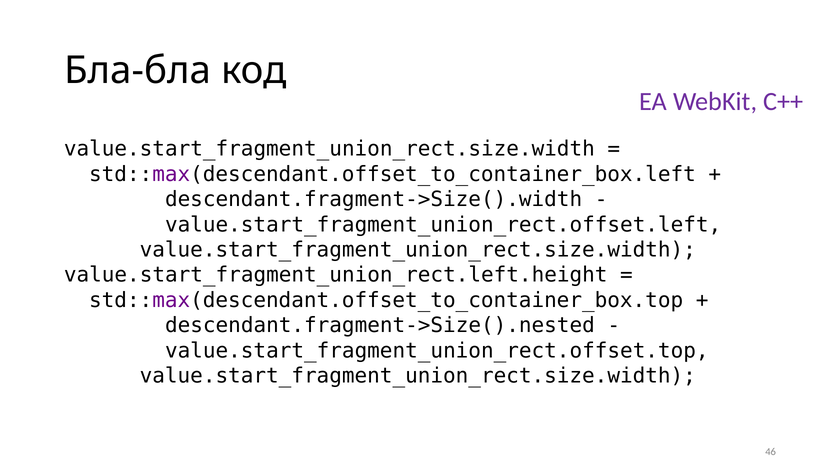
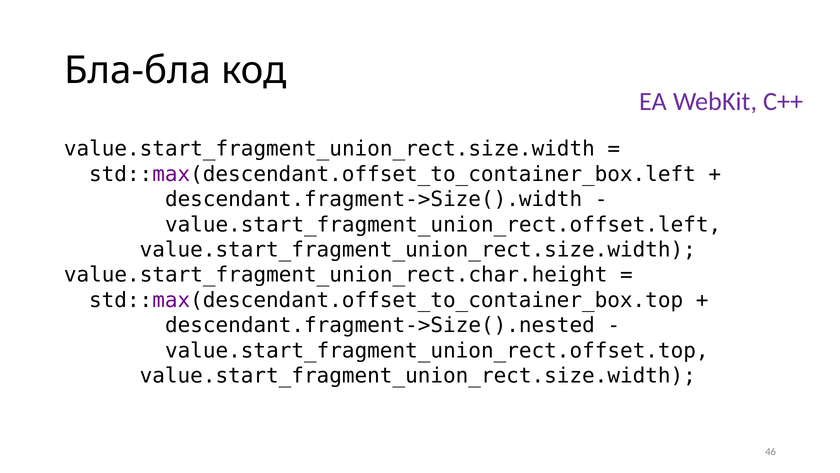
value.start_fragment_union_rect.left.height: value.start_fragment_union_rect.left.height -> value.start_fragment_union_rect.char.height (336, 275)
